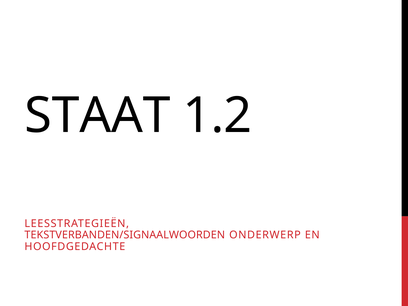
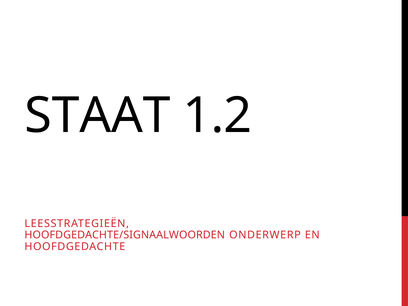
TEKSTVERBANDEN/SIGNAALWOORDEN: TEKSTVERBANDEN/SIGNAALWOORDEN -> HOOFDGEDACHTE/SIGNAALWOORDEN (125, 235)
